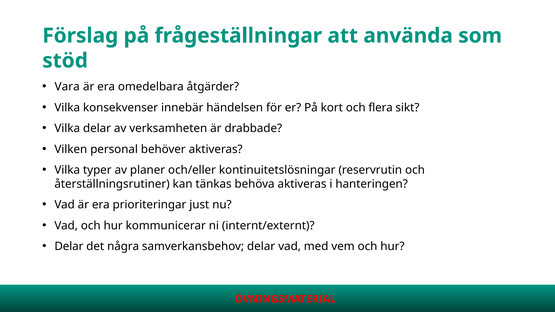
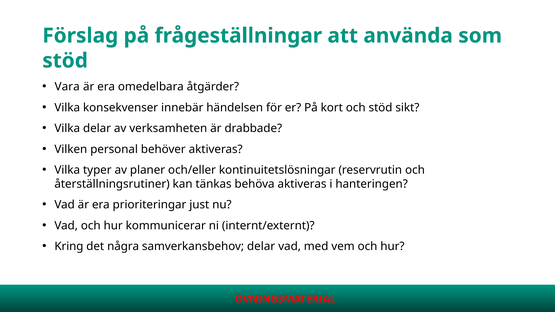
och flera: flera -> stöd (381, 108)
Delar: Delar -> Kring (69, 247)
